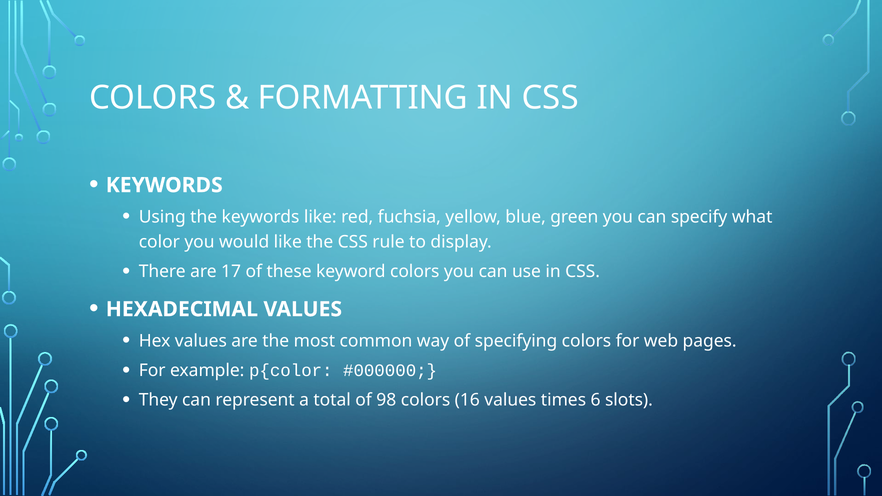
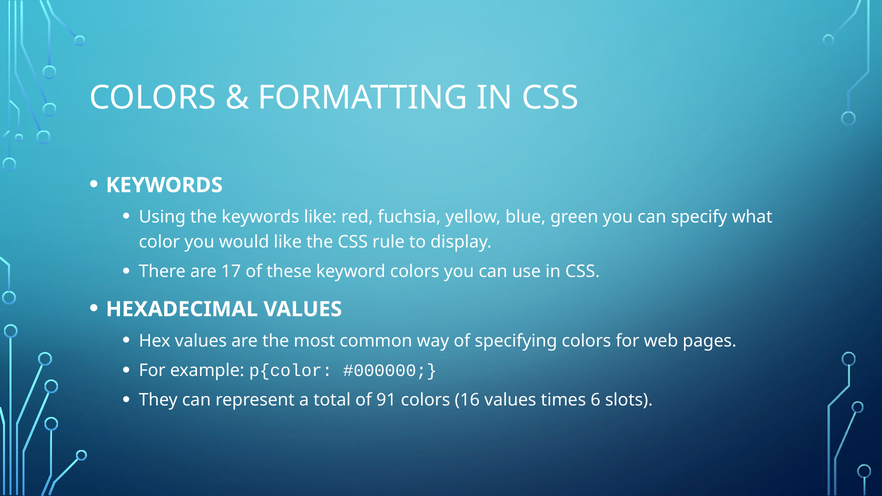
98: 98 -> 91 (386, 400)
